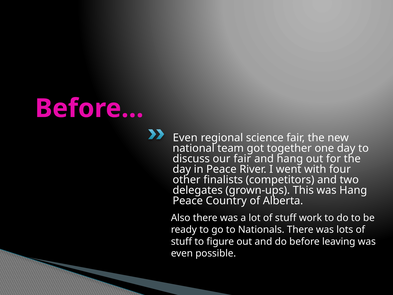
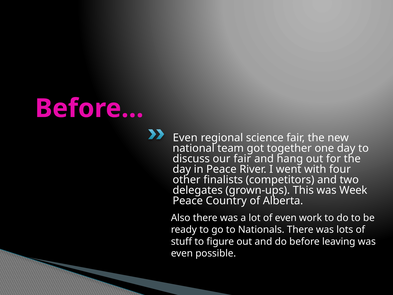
was Hang: Hang -> Week (353, 190)
lot of stuff: stuff -> even (286, 218)
